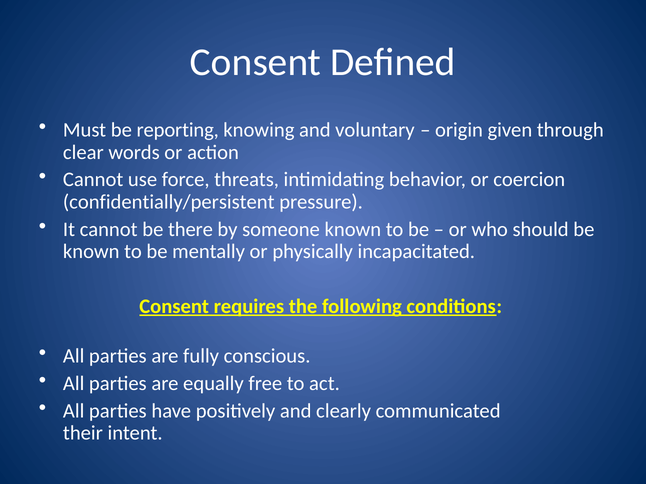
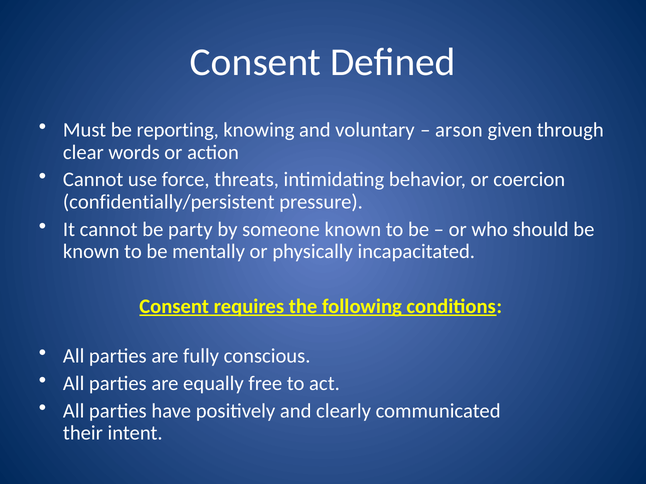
origin: origin -> arson (459, 130)
there: there -> party (190, 230)
